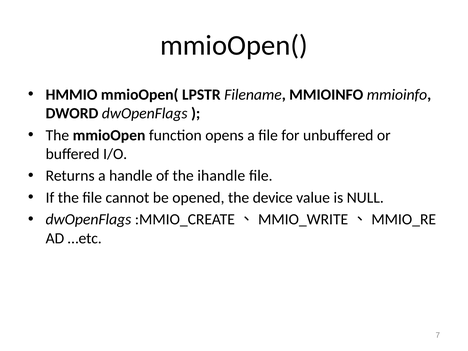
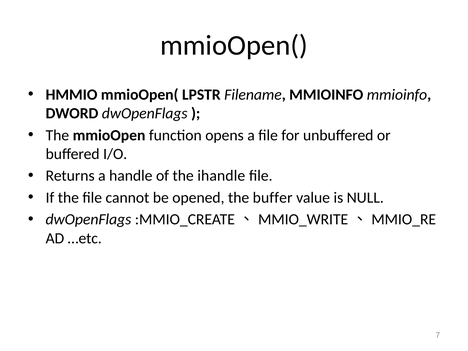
device: device -> buffer (273, 198)
